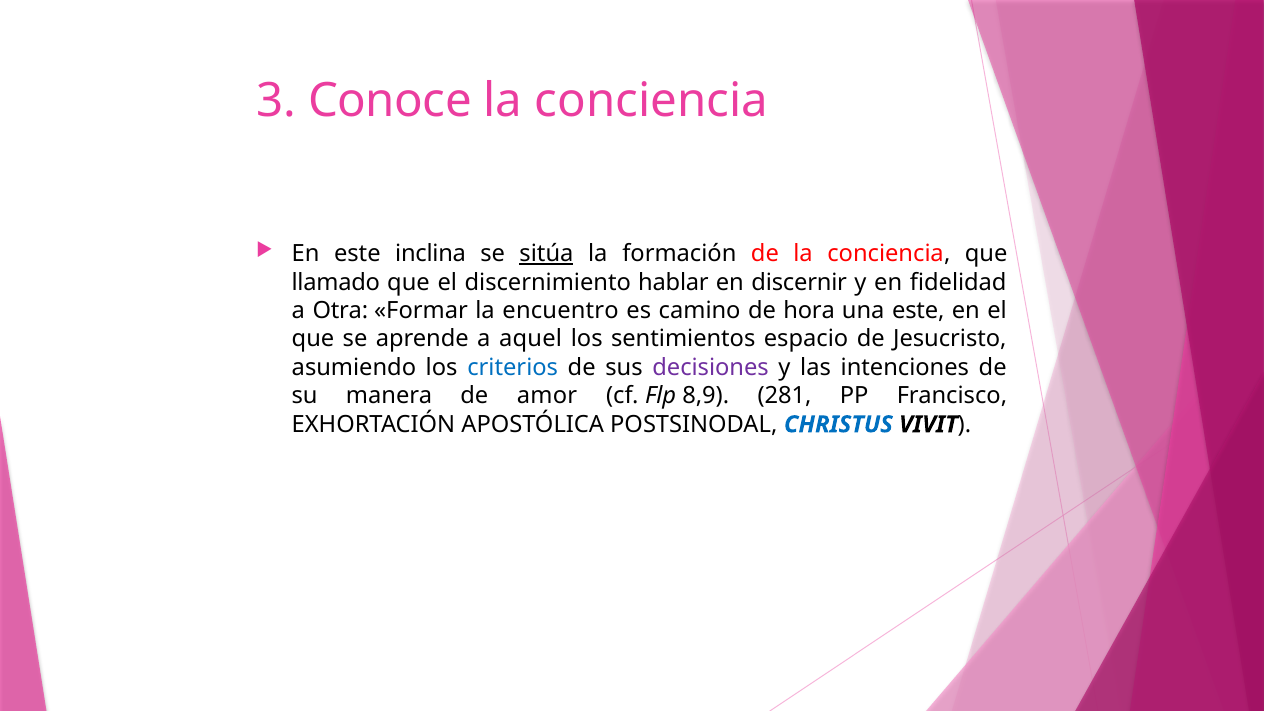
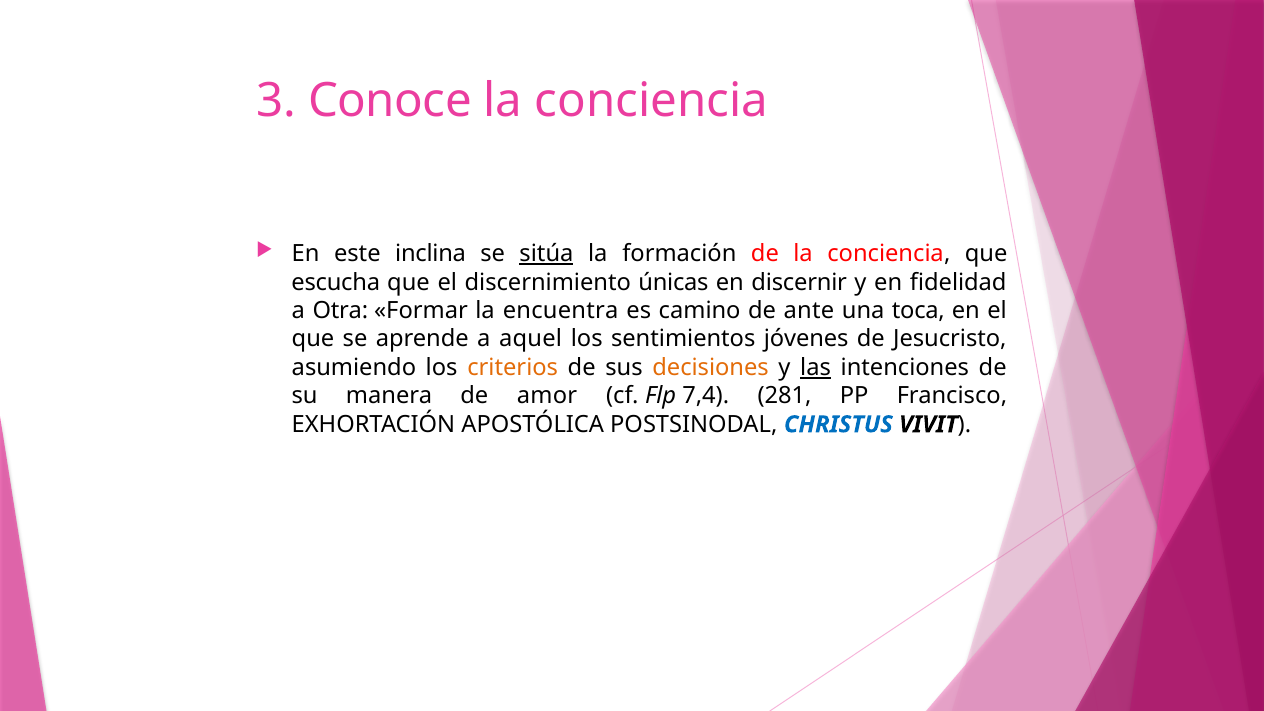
llamado: llamado -> escucha (336, 282)
hablar: hablar -> únicas (673, 282)
encuentro: encuentro -> encuentra (561, 311)
hora: hora -> ante (809, 311)
una este: este -> toca (918, 311)
espacio: espacio -> jóvenes (806, 339)
criterios colour: blue -> orange (513, 368)
decisiones colour: purple -> orange (711, 368)
las underline: none -> present (816, 368)
8,9: 8,9 -> 7,4 (706, 396)
